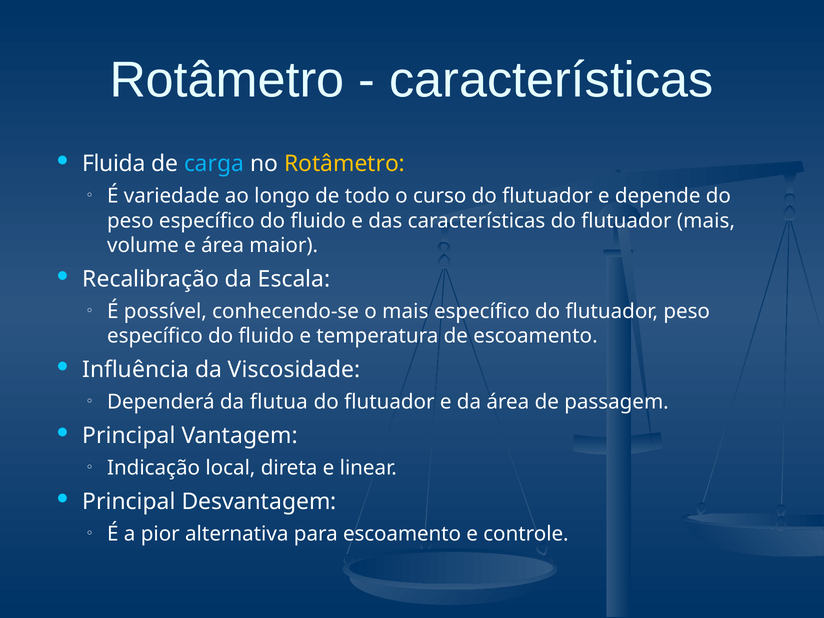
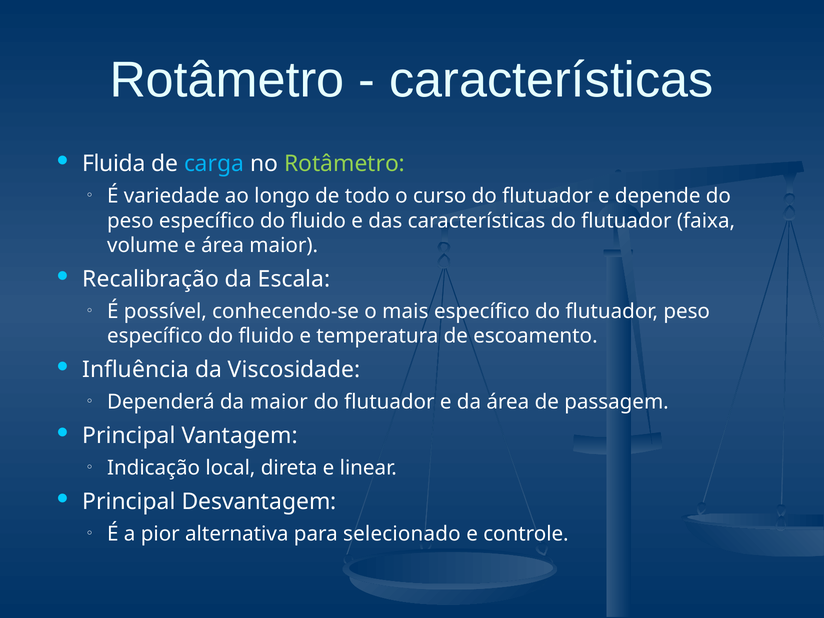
Rotâmetro colour: yellow -> light green (345, 164)
flutuador mais: mais -> faixa (706, 221)
da flutua: flutua -> maior (279, 402)
para escoamento: escoamento -> selecionado (402, 534)
